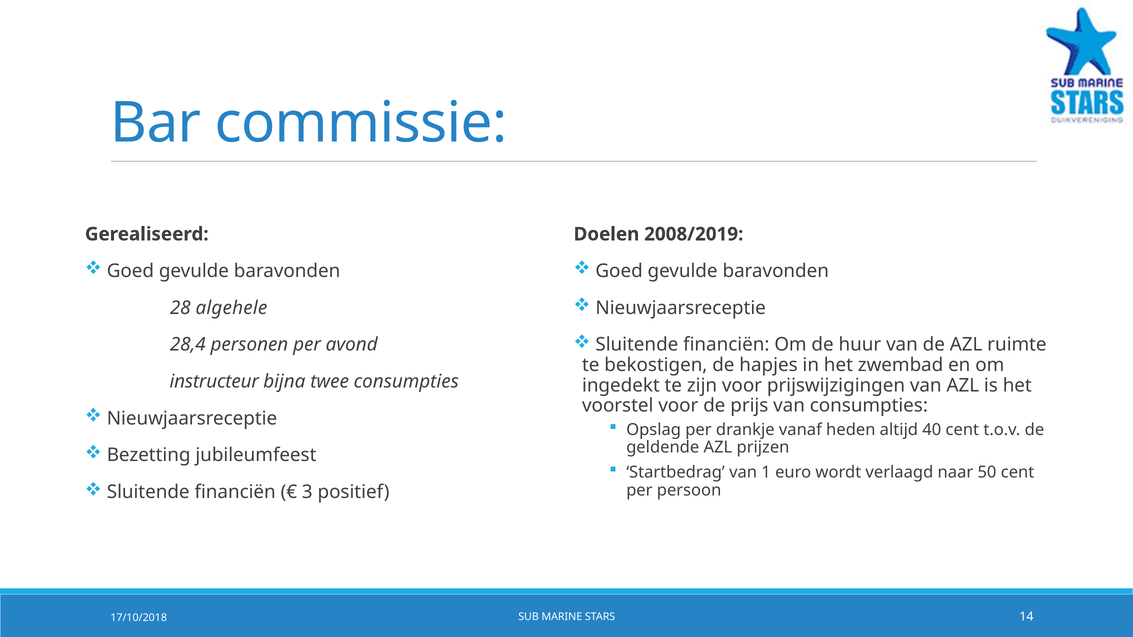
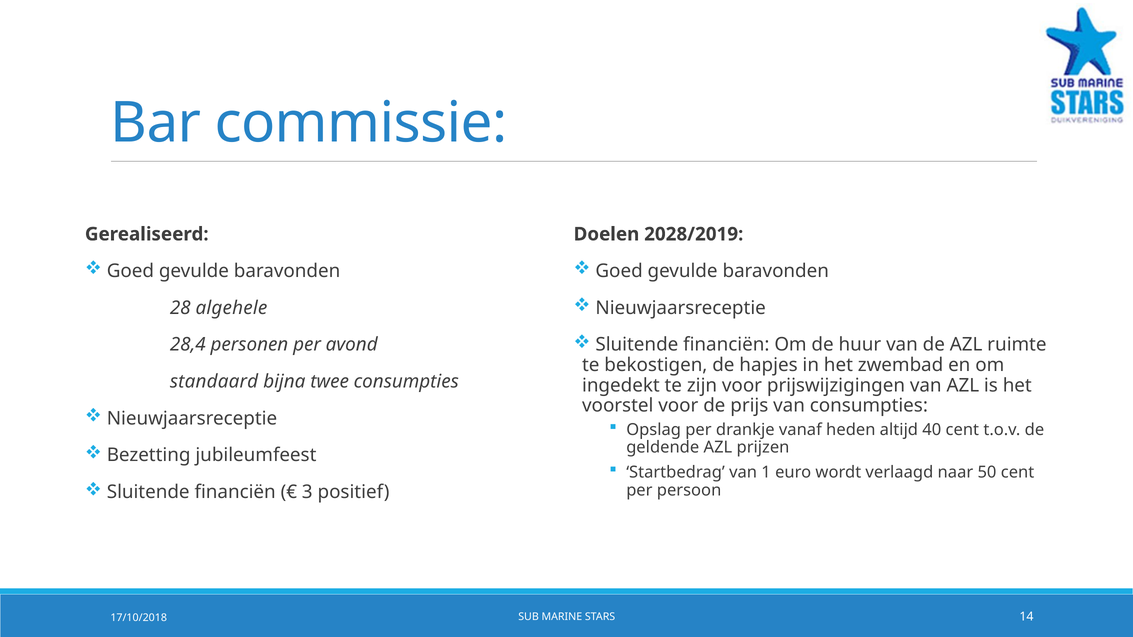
2008/2019: 2008/2019 -> 2028/2019 (694, 234)
instructeur: instructeur -> standaard (214, 382)
